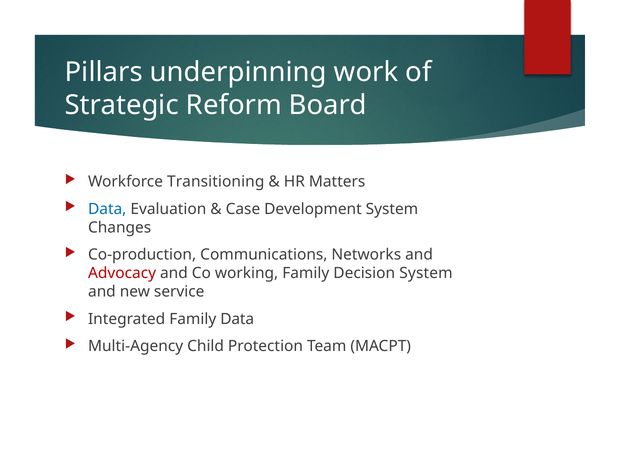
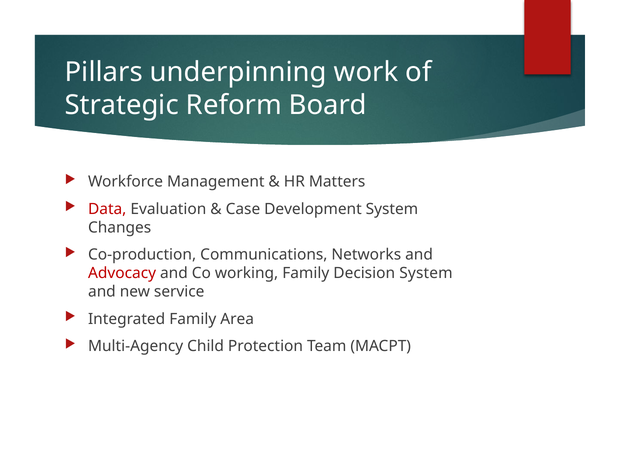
Transitioning: Transitioning -> Management (216, 182)
Data colour: blue -> red (107, 209)
Family Data: Data -> Area (237, 319)
